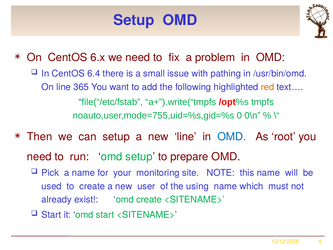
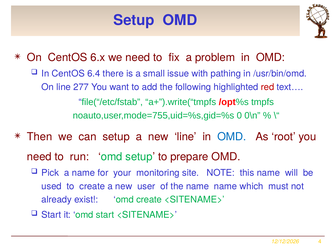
365: 365 -> 277 (81, 87)
red colour: orange -> red (268, 87)
the using: using -> name (198, 186)
